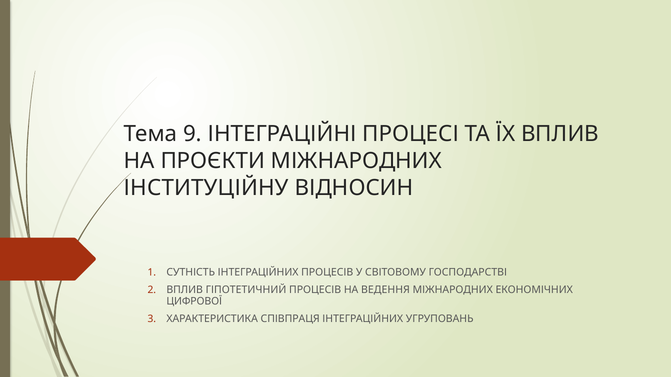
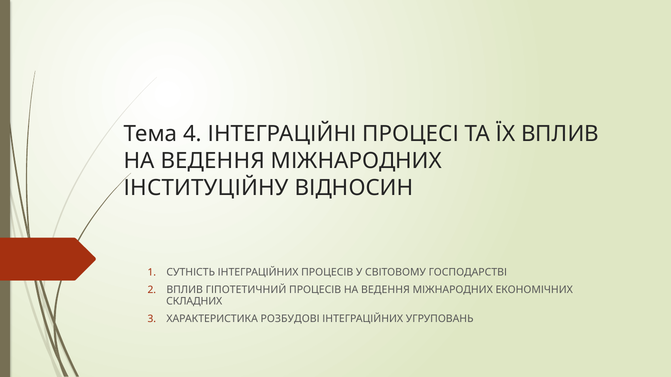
9: 9 -> 4 (193, 134)
ПРОЄКТИ: ПРОЄКТИ -> ВЕДЕННЯ (213, 161)
ЦИФРОВОЇ: ЦИФРОВОЇ -> СКЛАДНИХ (194, 301)
СПІВПРАЦЯ: СПІВПРАЦЯ -> РОЗБУДОВІ (290, 319)
